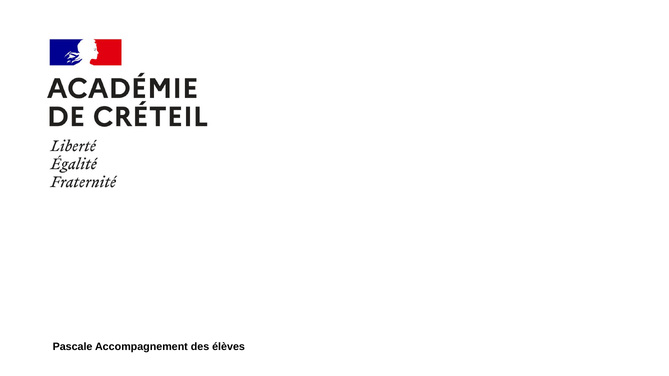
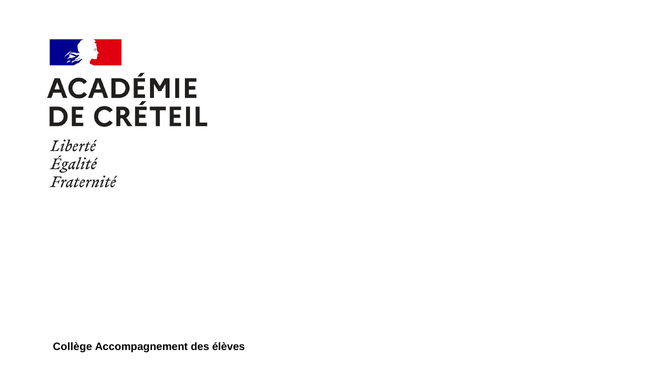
Pascale: Pascale -> Collège (72, 347)
